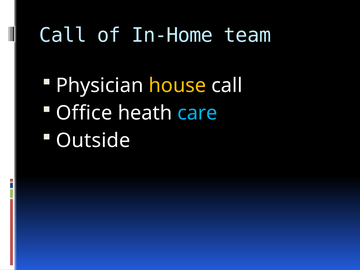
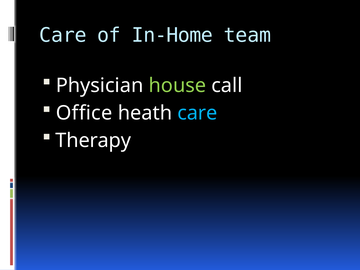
Call: Call -> Care (63, 35)
house colour: yellow -> light green (177, 85)
Outside: Outside -> Therapy (93, 140)
